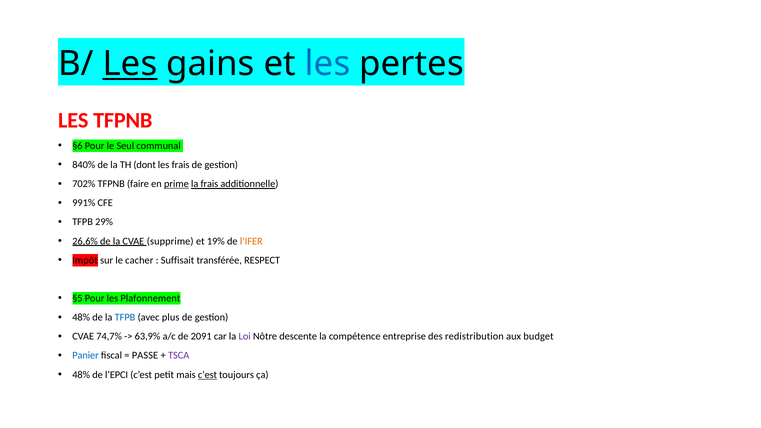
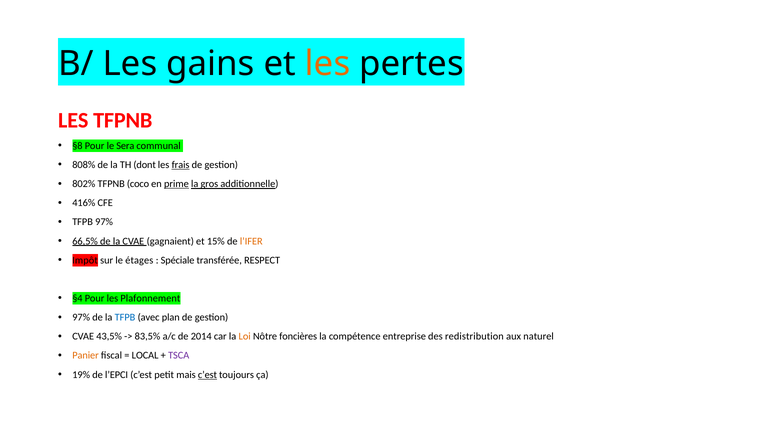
Les underline: present -> none (130, 64)
les colour: blue -> orange (328, 64)
§6: §6 -> §8 (77, 146)
Seul: Seul -> Sera (125, 146)
840%: 840% -> 808% (84, 165)
frais underline: none -> present (181, 165)
702%: 702% -> 802% (84, 184)
faire: faire -> coco (138, 184)
la frais: frais -> gros (209, 184)
991%: 991% -> 416% (84, 203)
TFPB 29%: 29% -> 97% (104, 222)
26,6%: 26,6% -> 66,5% (85, 241)
supprime: supprime -> gagnaient (170, 241)
19%: 19% -> 15% (216, 241)
cacher: cacher -> étages (139, 260)
Suffisait: Suffisait -> Spéciale (178, 260)
§5: §5 -> §4 (77, 298)
48%: 48% -> 97% (81, 317)
plus: plus -> plan (171, 317)
74,7%: 74,7% -> 43,5% (109, 337)
63,9%: 63,9% -> 83,5% (148, 337)
2091: 2091 -> 2014 (201, 337)
Loi colour: purple -> orange (245, 337)
descente: descente -> foncières (298, 337)
budget: budget -> naturel (539, 337)
Panier colour: blue -> orange (86, 356)
PASSE: PASSE -> LOCAL (145, 356)
48%: 48% -> 19% (81, 375)
